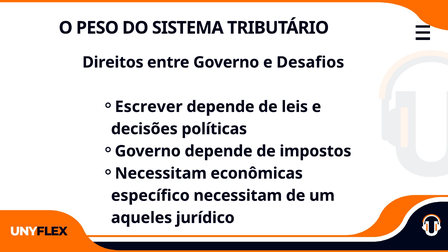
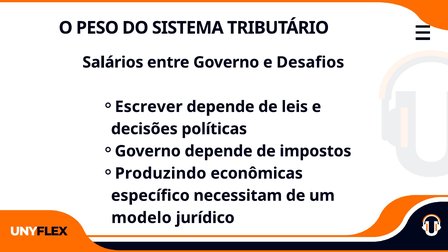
Direitos: Direitos -> Salários (113, 62)
Necessitam: Necessitam -> Produzindo (161, 173)
aqueles: aqueles -> modelo (141, 218)
